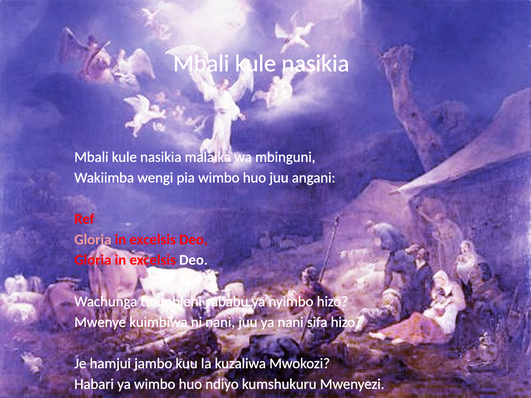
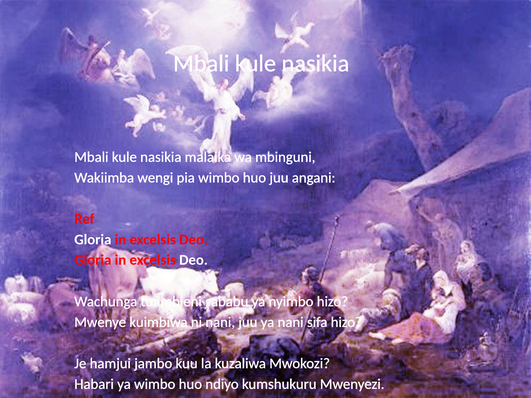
Gloria colour: pink -> white (93, 240)
